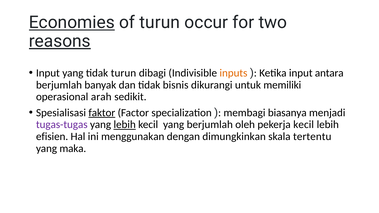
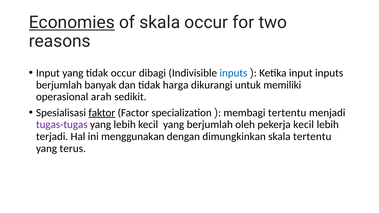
of turun: turun -> skala (160, 22)
reasons underline: present -> none (60, 41)
tidak turun: turun -> occur (123, 73)
inputs colour: orange -> blue (233, 73)
input antara: antara -> inputs (329, 73)
bisnis: bisnis -> harga (176, 85)
membagi biasanya: biasanya -> tertentu (287, 113)
lebih underline: present -> none (125, 125)
efisien: efisien -> terjadi (52, 137)
maka: maka -> terus (73, 149)
